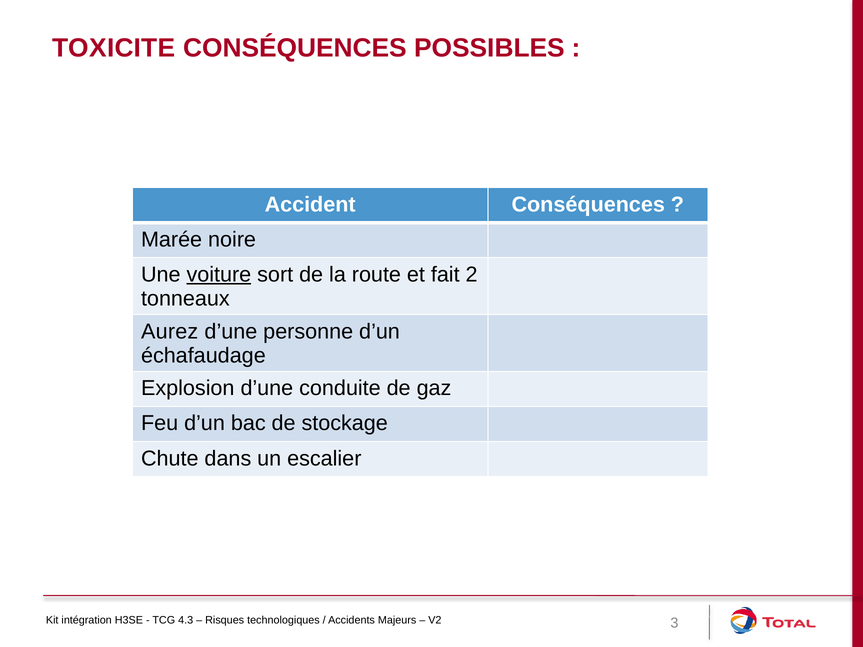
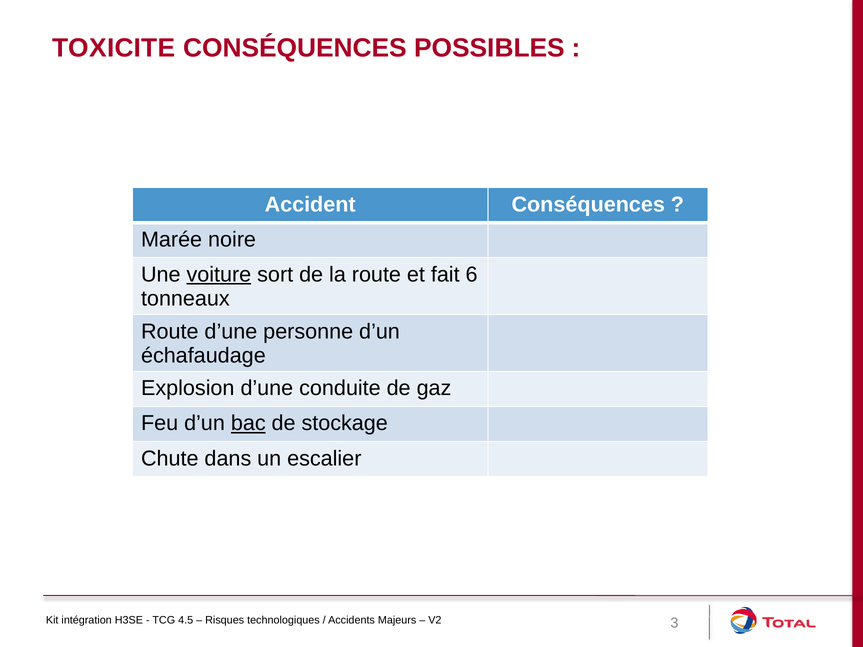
2: 2 -> 6 (472, 275)
Aurez: Aurez -> Route (170, 332)
bac underline: none -> present (248, 424)
4.3: 4.3 -> 4.5 (186, 621)
